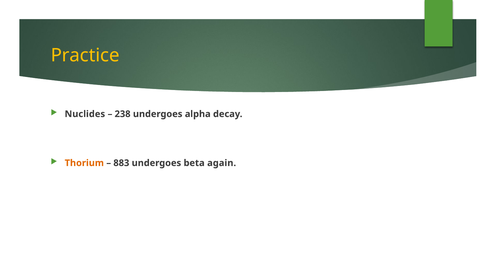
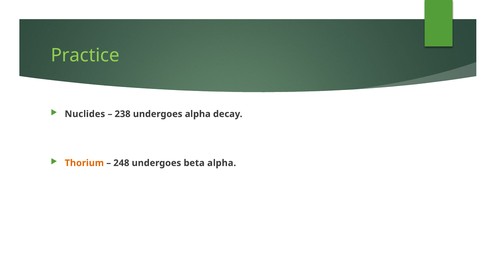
Practice colour: yellow -> light green (85, 55)
883: 883 -> 248 (121, 163)
beta again: again -> alpha (222, 163)
